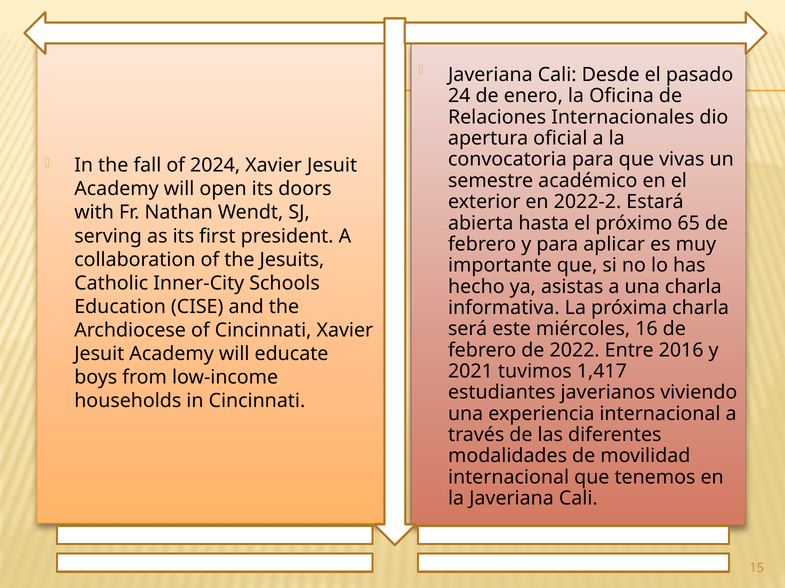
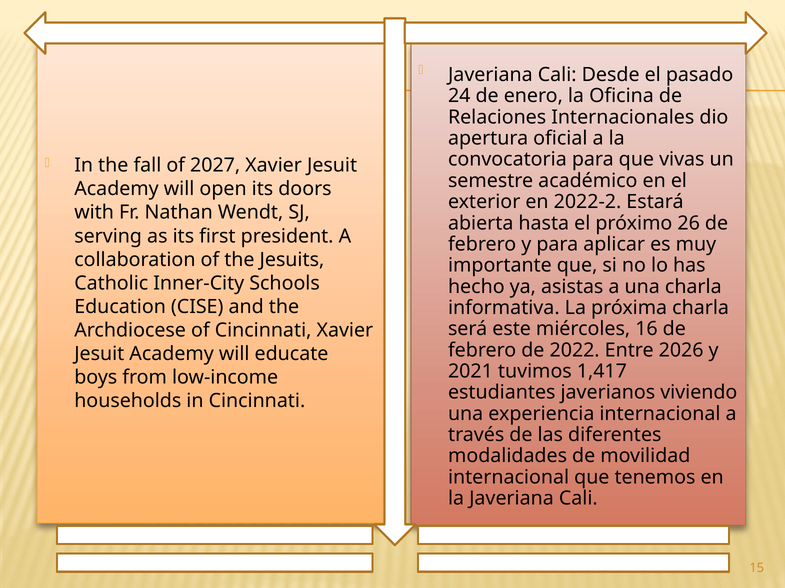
2024: 2024 -> 2027 (215, 166)
65: 65 -> 26 (689, 223)
2016: 2016 -> 2026 (681, 351)
